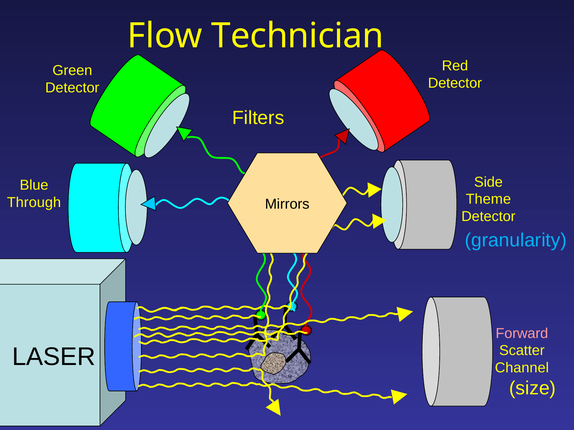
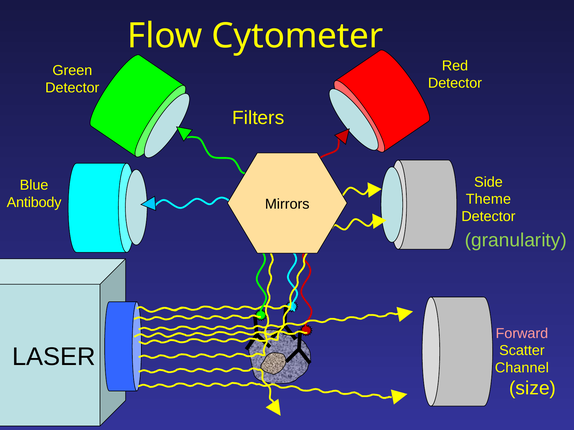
Technician: Technician -> Cytometer (298, 36)
Through: Through -> Antibody (34, 203)
granularity colour: light blue -> light green (516, 240)
